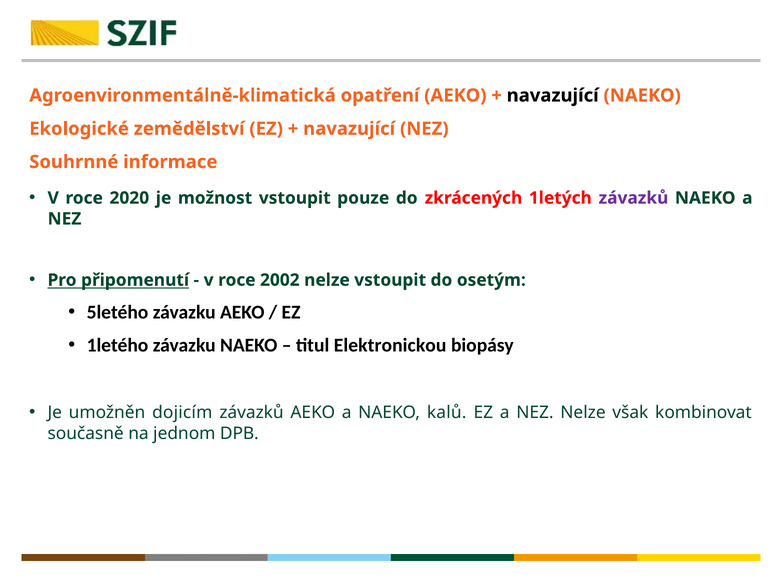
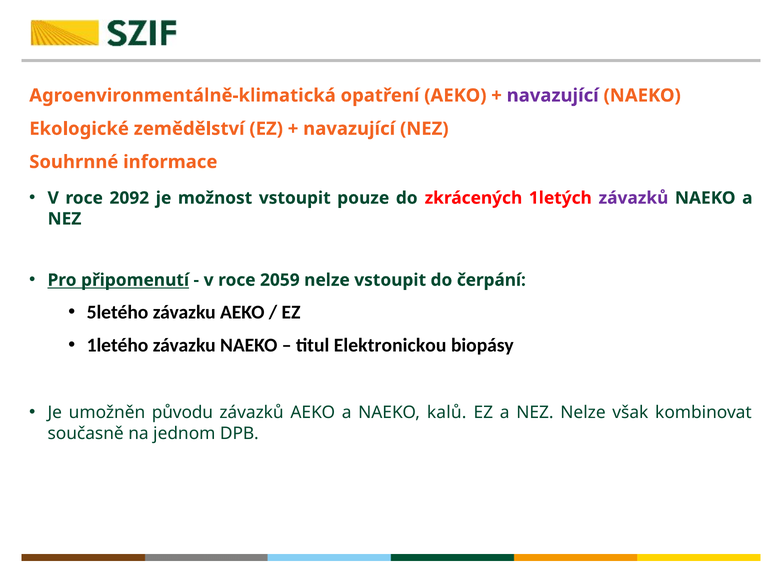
navazující colour: black -> purple (553, 96)
2020: 2020 -> 2092 (129, 198)
2002: 2002 -> 2059 (280, 280)
osetým: osetým -> čerpání (491, 280)
dojicím: dojicím -> původu (182, 413)
